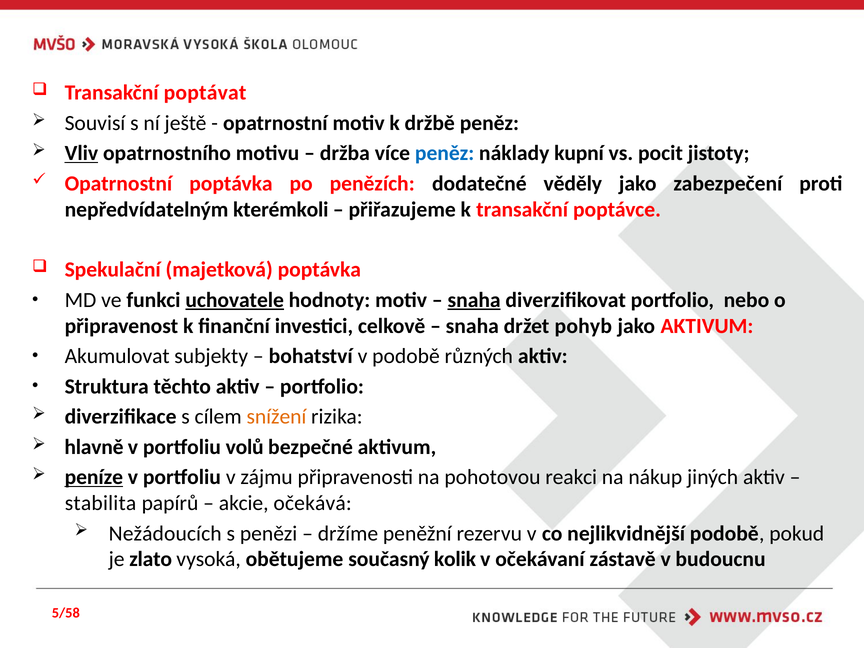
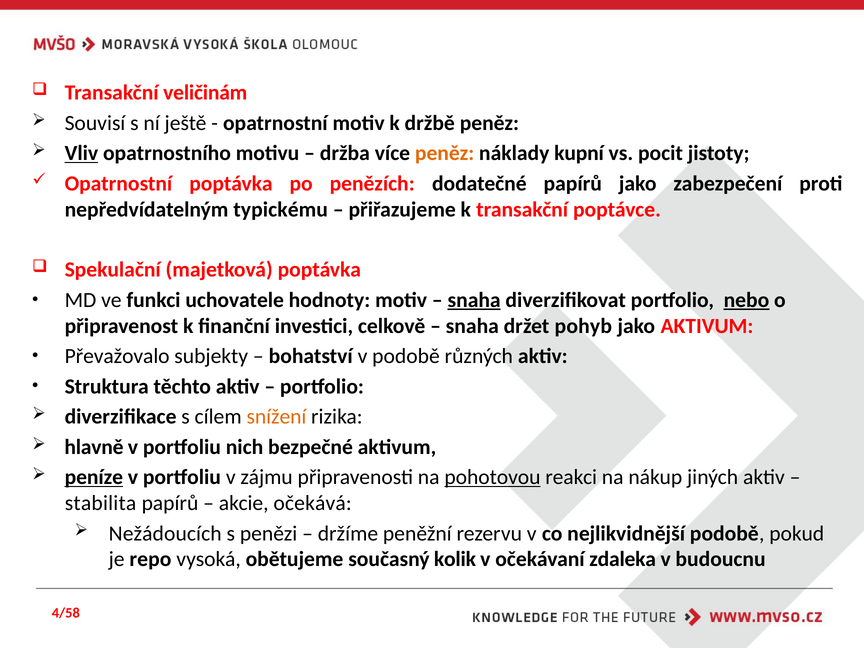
poptávat: poptávat -> veličinám (205, 93)
peněz colour: blue -> orange (445, 153)
dodatečné věděly: věděly -> papírů (573, 183)
kterémkoli: kterémkoli -> typickému (281, 209)
uchovatele underline: present -> none (235, 300)
nebo underline: none -> present (746, 300)
Akumulovat: Akumulovat -> Převažovalo (117, 356)
volů: volů -> nich (245, 447)
pohotovou underline: none -> present (492, 477)
zlato: zlato -> repo (150, 559)
zástavě: zástavě -> zdaleka (623, 559)
5/58: 5/58 -> 4/58 (66, 613)
